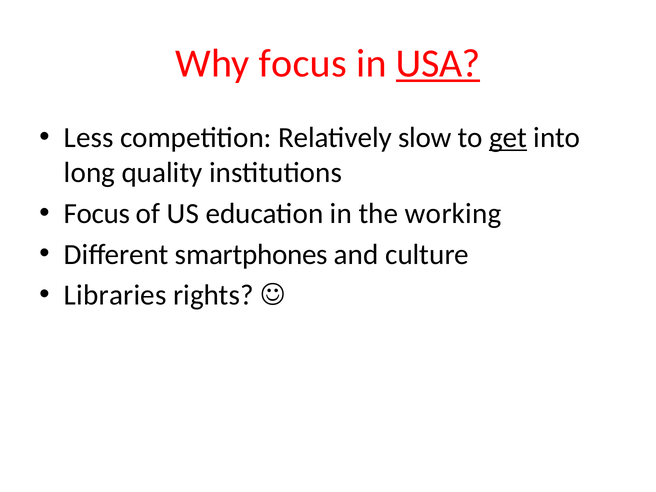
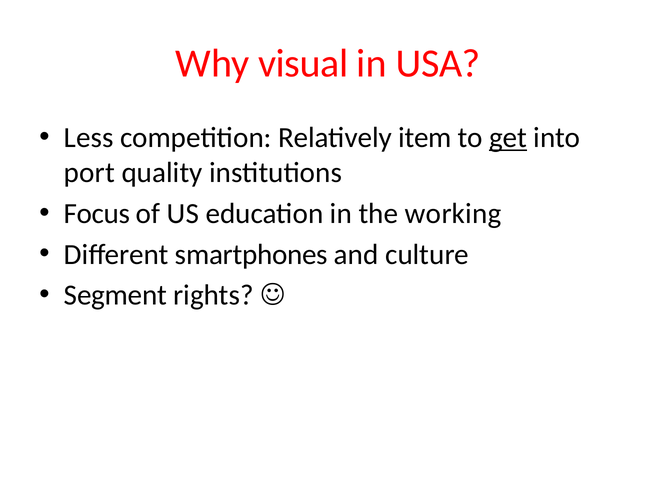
Why focus: focus -> visual (303, 64)
USA underline: present -> none (438, 64)
slow: slow -> item (425, 138)
long: long -> port (89, 173)
Libraries: Libraries -> Segment (115, 295)
